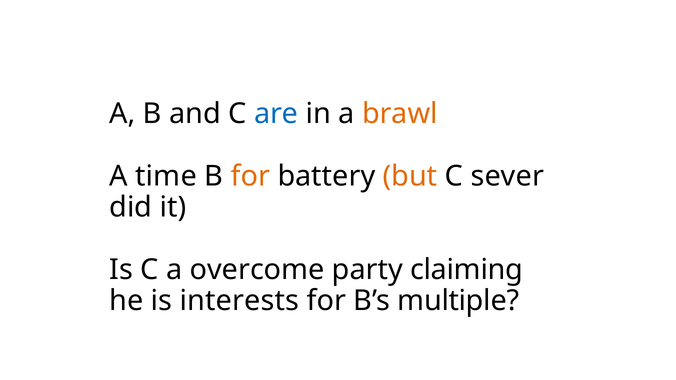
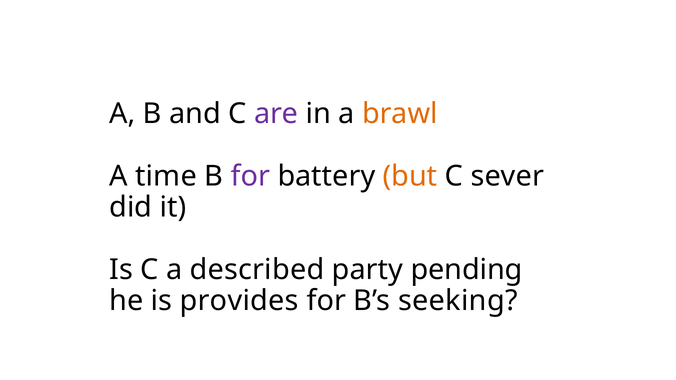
are colour: blue -> purple (276, 114)
for colour: orange -> purple (250, 176)
overcome: overcome -> described (257, 270)
claiming: claiming -> pending (467, 270)
interests: interests -> provides (239, 301)
multiple: multiple -> seeking (458, 301)
